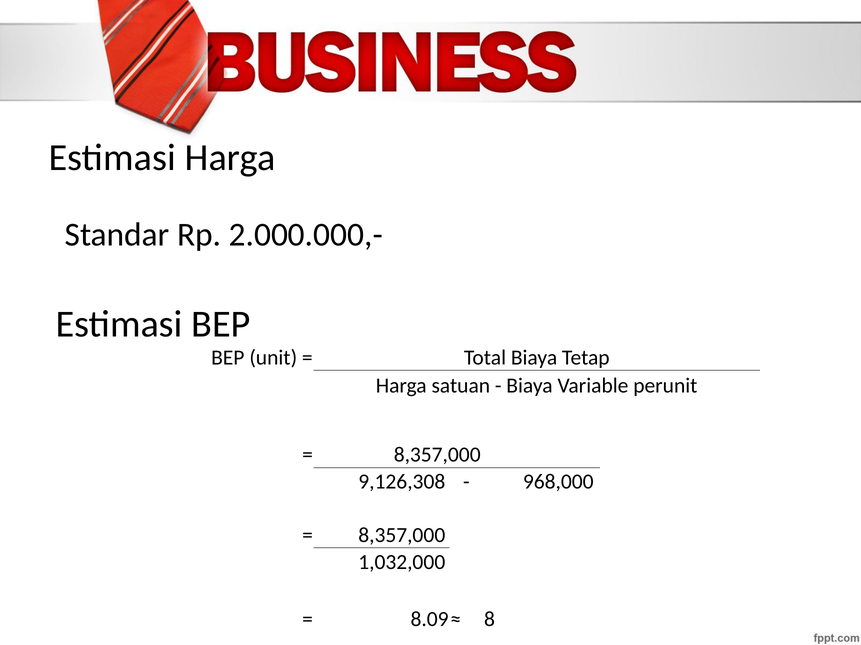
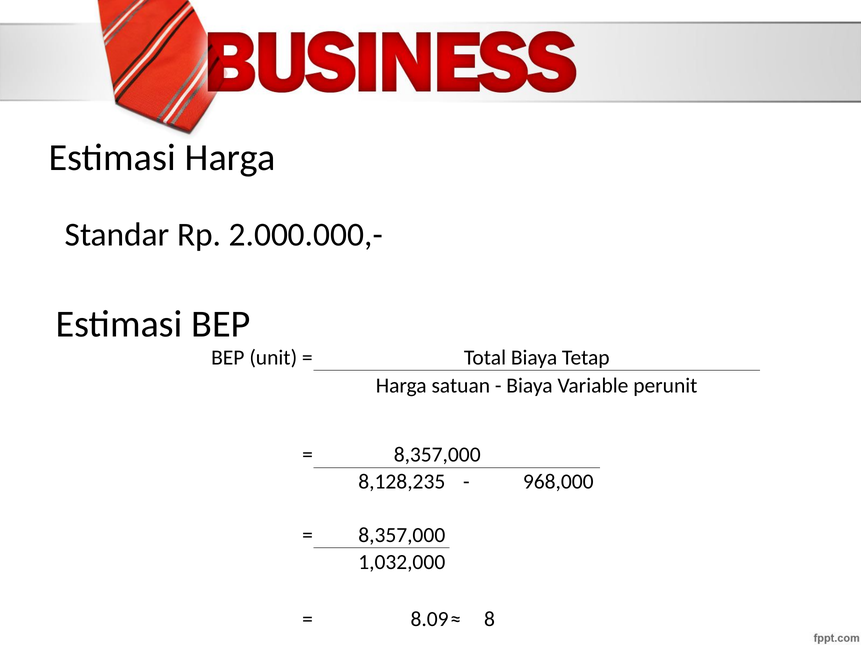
9,126,308: 9,126,308 -> 8,128,235 (402, 482)
